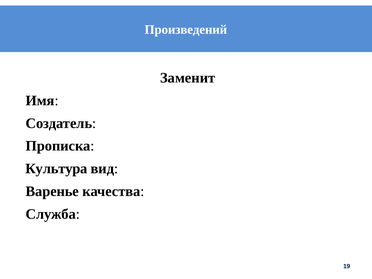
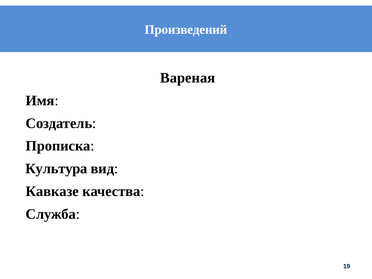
Заменит: Заменит -> Вареная (188, 78)
Варенье: Варенье -> Кавказе (52, 191)
